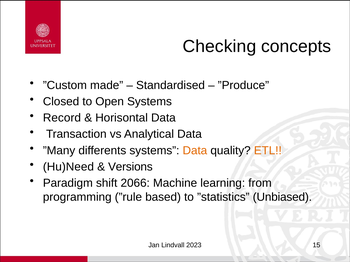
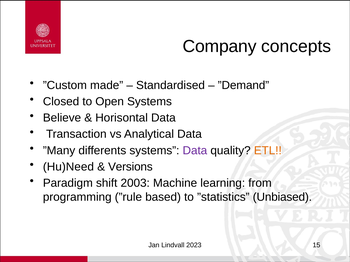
Checking: Checking -> Company (220, 46)
”Produce: ”Produce -> ”Demand (243, 85)
Record: Record -> Believe (62, 118)
Data colour: orange -> purple (195, 151)
2066: 2066 -> 2003 (135, 183)
